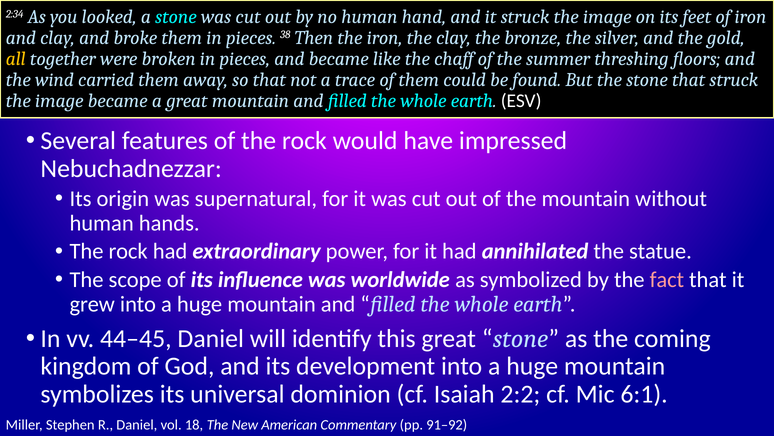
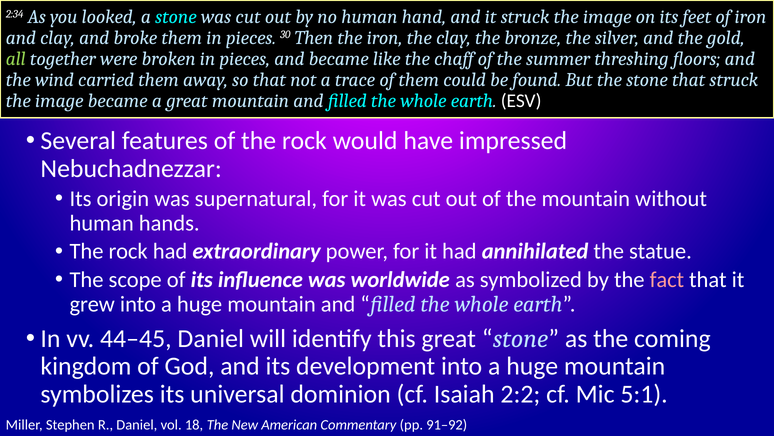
38: 38 -> 30 (285, 35)
all colour: yellow -> light green (16, 59)
6:1: 6:1 -> 5:1 (644, 394)
